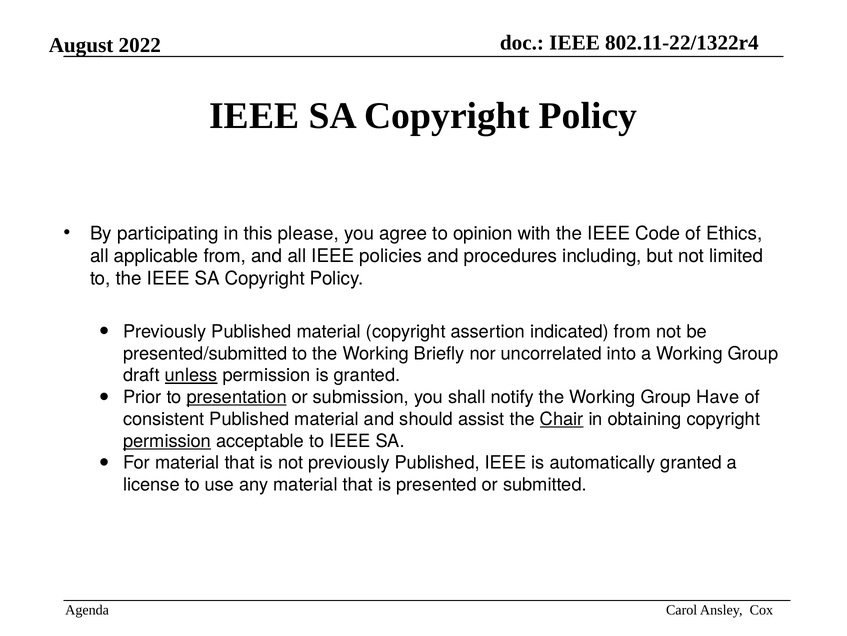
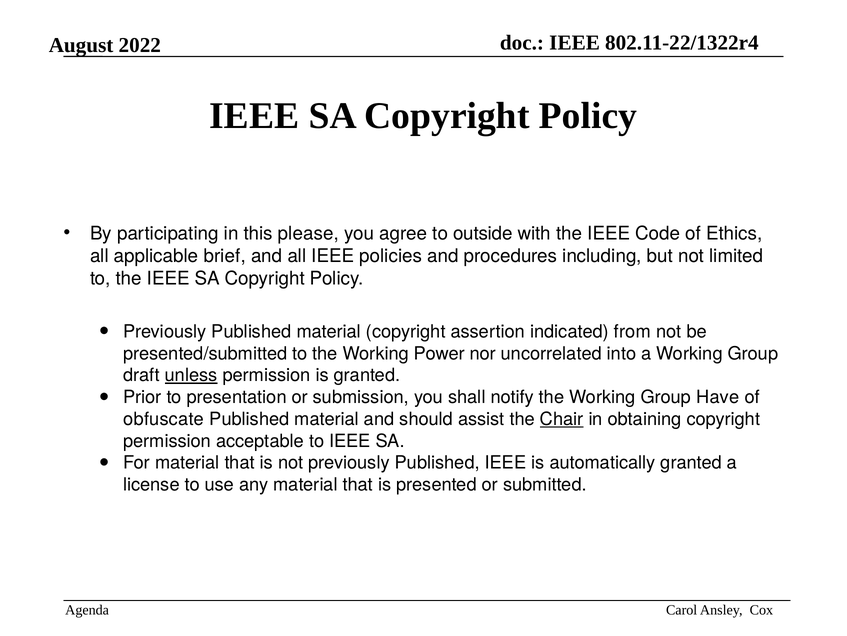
opinion: opinion -> outside (483, 233)
applicable from: from -> brief (225, 256)
Briefly: Briefly -> Power (439, 353)
presentation underline: present -> none (237, 397)
consistent: consistent -> obfuscate (164, 419)
permission underline: present -> none (167, 441)
